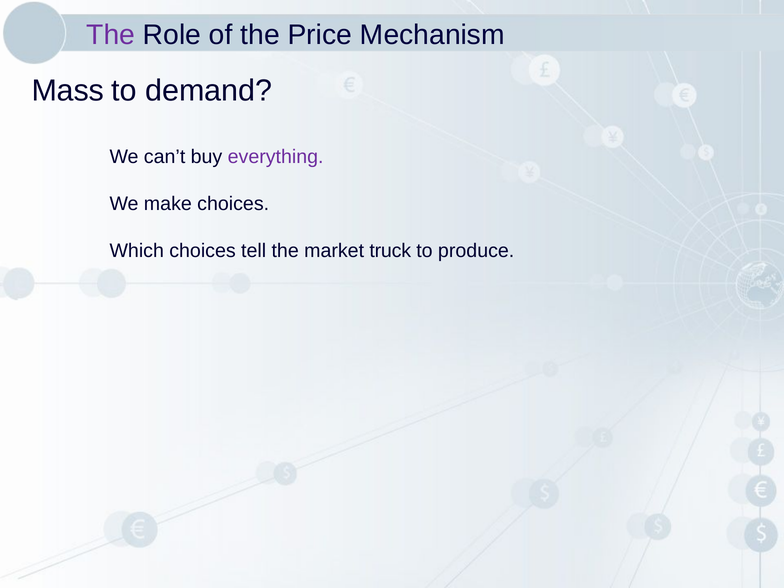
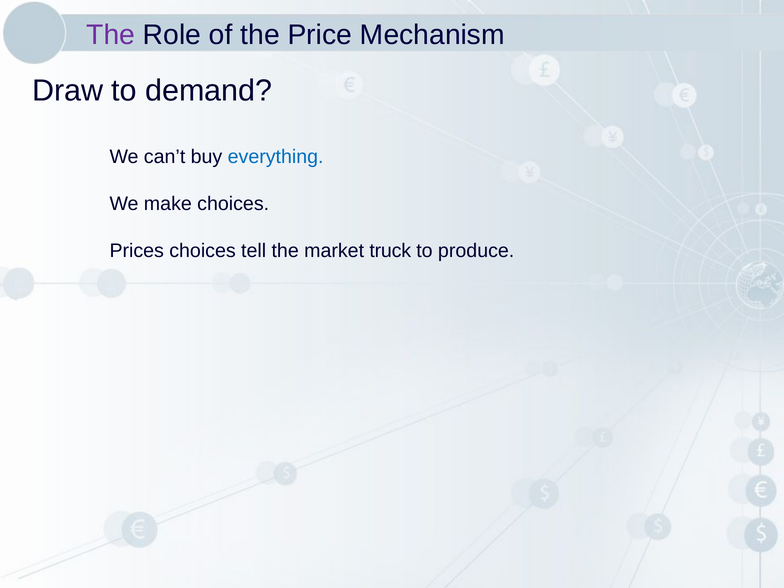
Mass: Mass -> Draw (68, 91)
everything colour: purple -> blue (276, 157)
Which: Which -> Prices (137, 251)
